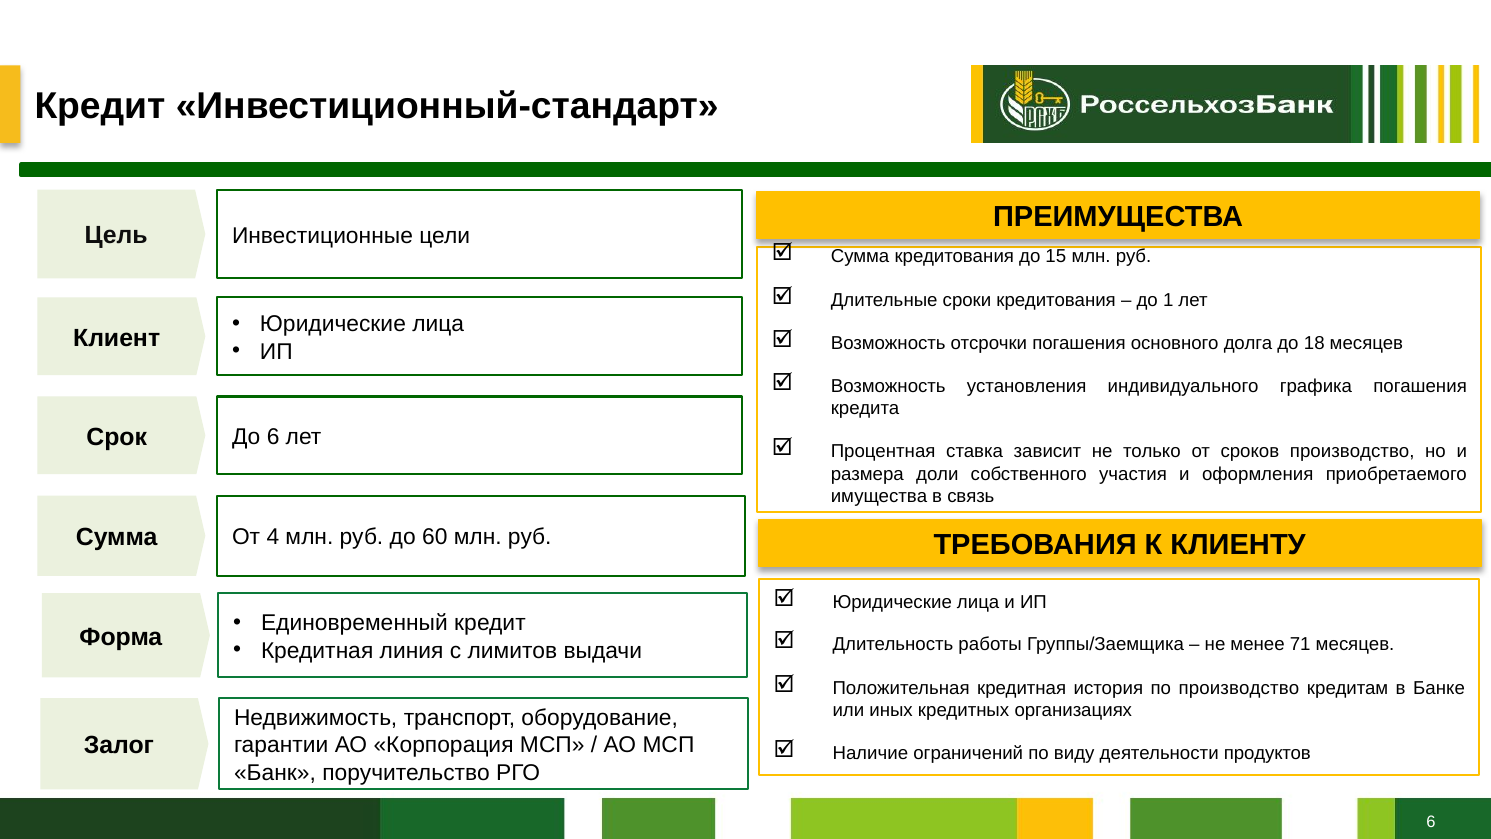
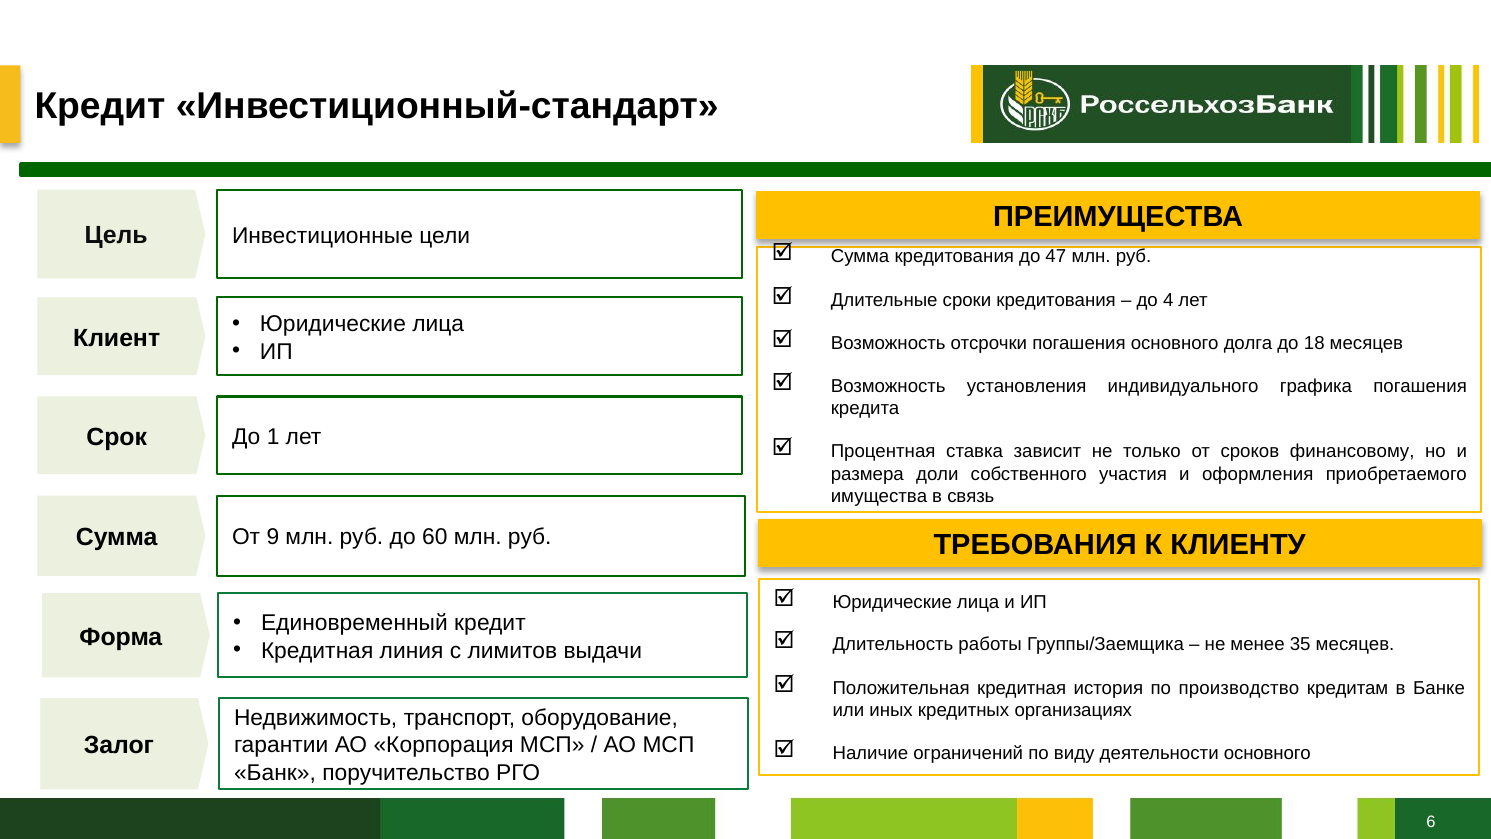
15: 15 -> 47 (1056, 257)
1: 1 -> 4 (1168, 300)
До 6: 6 -> 1 (273, 437)
сроков производство: производство -> финансовому (1352, 452)
4: 4 -> 9 (273, 537)
71: 71 -> 35 (1300, 644)
деятельности продуктов: продуктов -> основного (1267, 753)
